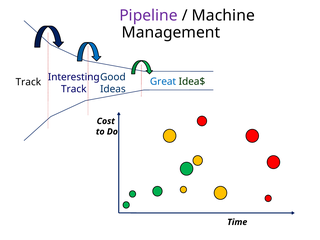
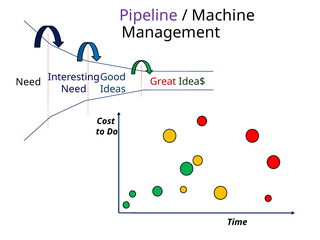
Great colour: blue -> red (163, 82)
Track: Track -> Need (28, 82)
Track: Track -> Need (74, 89)
